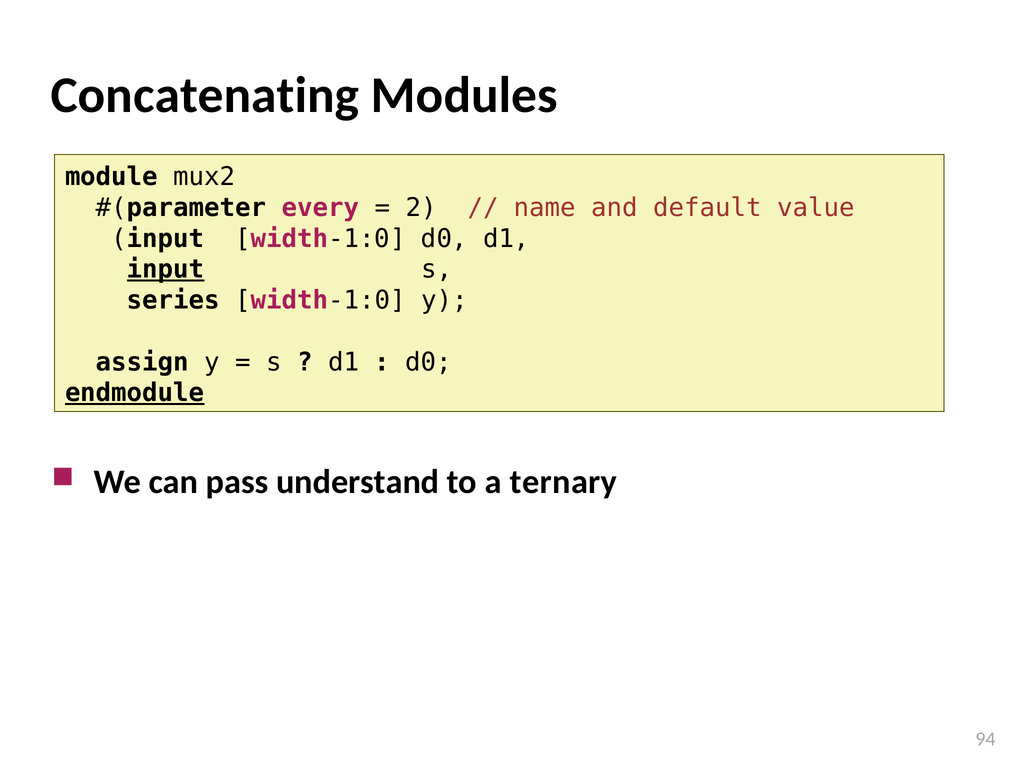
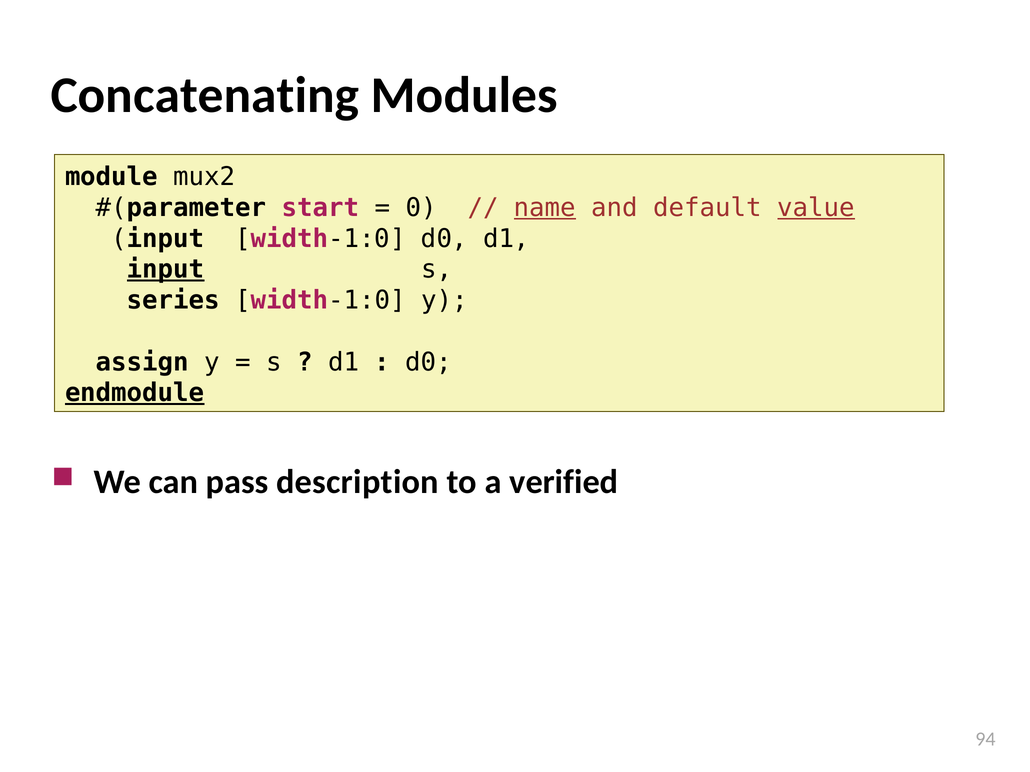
every: every -> start (321, 208)
2: 2 -> 0 (421, 208)
name underline: none -> present (545, 208)
value underline: none -> present (816, 208)
understand: understand -> description (357, 482)
ternary: ternary -> verified (564, 482)
